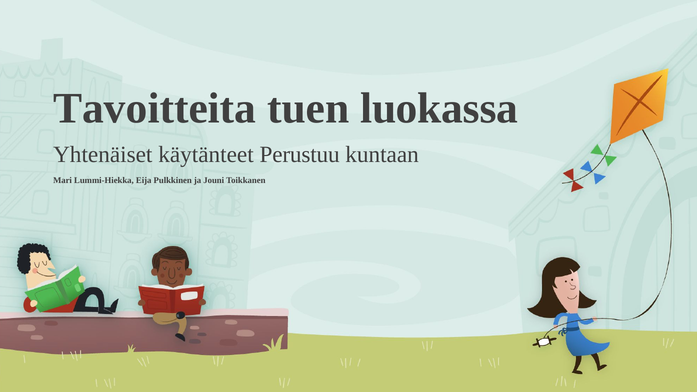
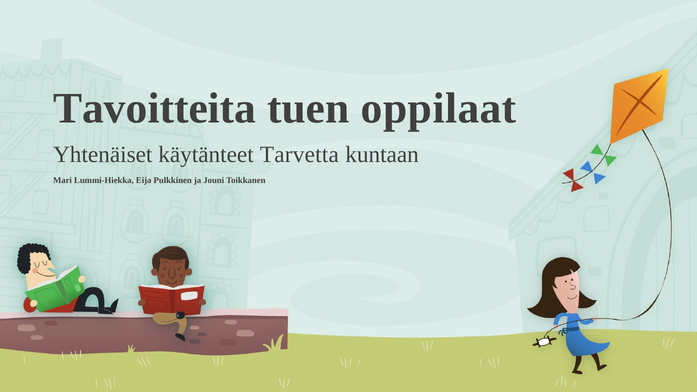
luokassa: luokassa -> oppilaat (439, 109)
Perustuu: Perustuu -> Tarvetta (299, 154)
